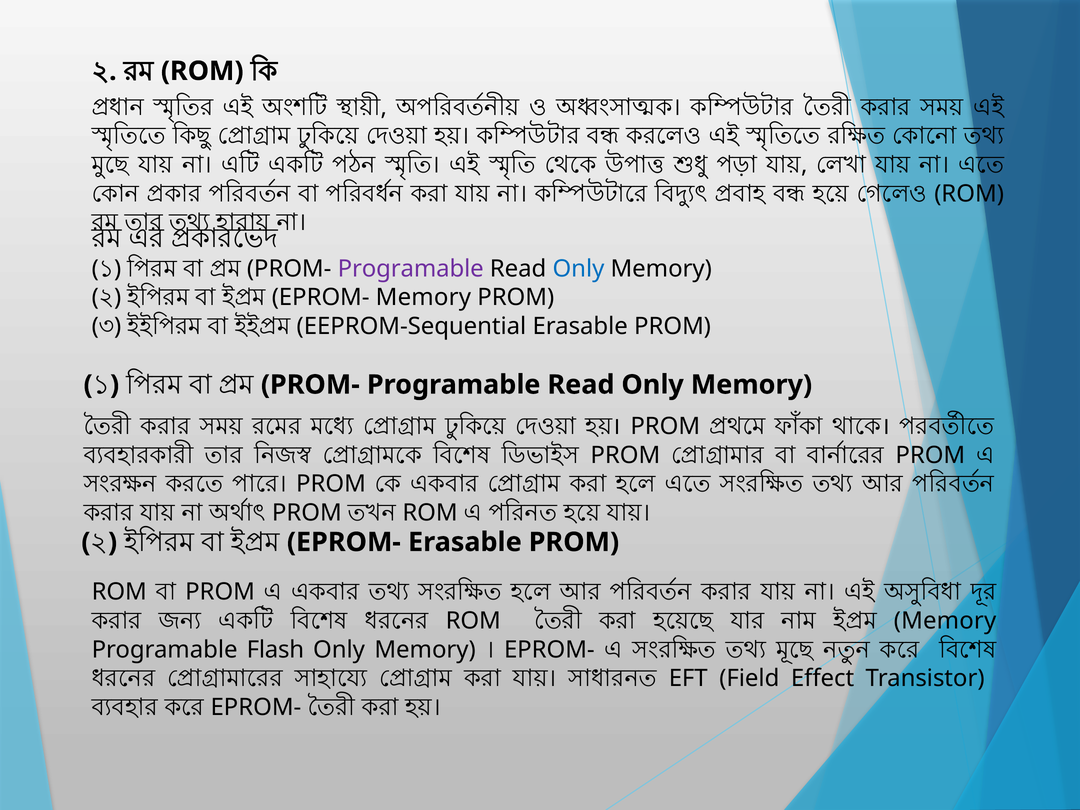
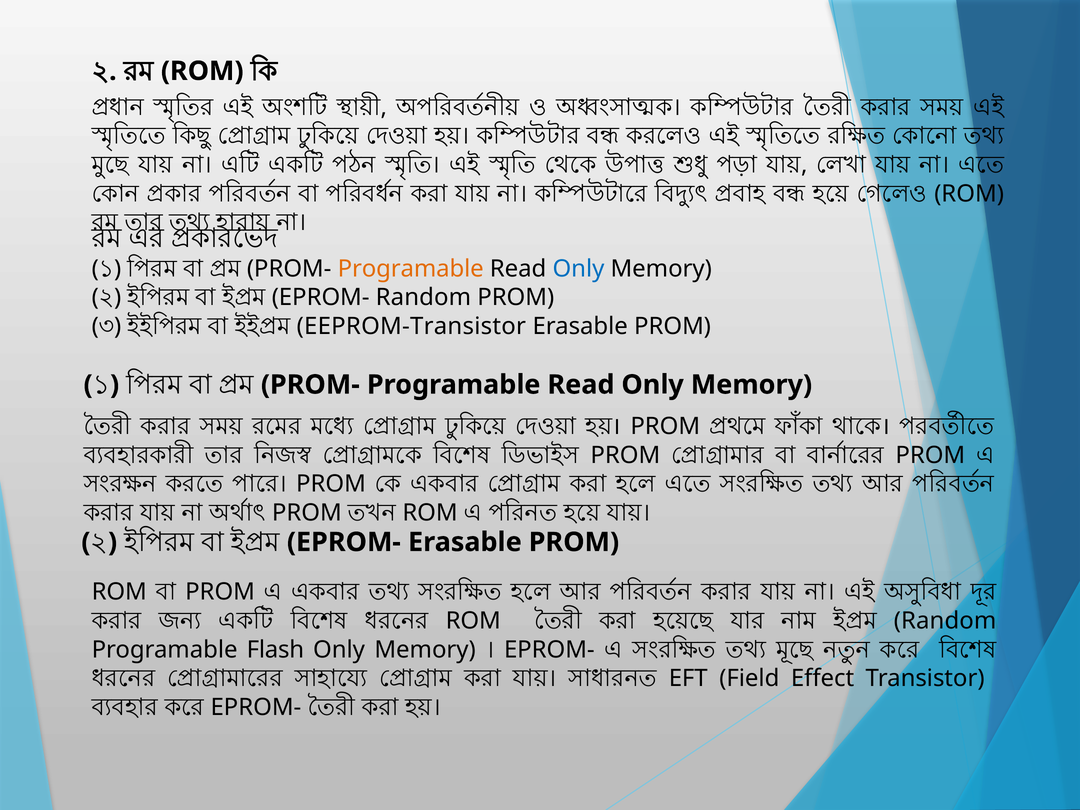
Programable colour: purple -> orange (411, 269)
EPROM- Memory: Memory -> Random (423, 298)
EEPROM-Sequential: EEPROM-Sequential -> EEPROM-Transistor (411, 326)
Memory: Memory -> Random (945, 621)
